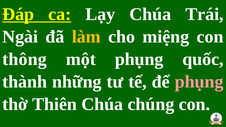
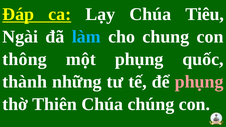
Trái: Trái -> Tiêu (205, 14)
làm colour: yellow -> light blue (86, 37)
miệng: miệng -> chung (166, 37)
